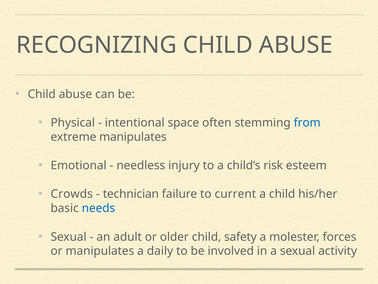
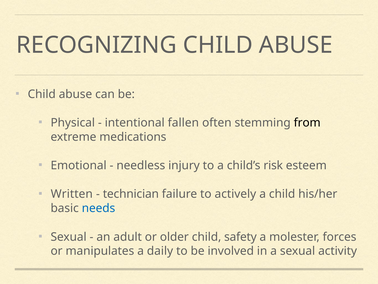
space: space -> fallen (183, 123)
from colour: blue -> black (307, 123)
extreme manipulates: manipulates -> medications (133, 137)
Crowds: Crowds -> Written (72, 194)
current: current -> actively (235, 194)
